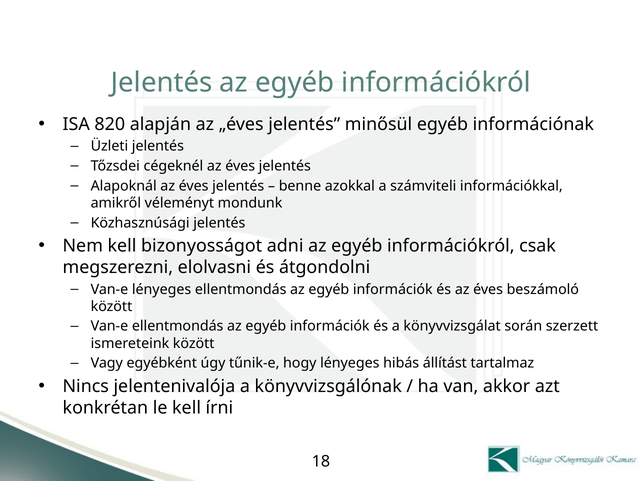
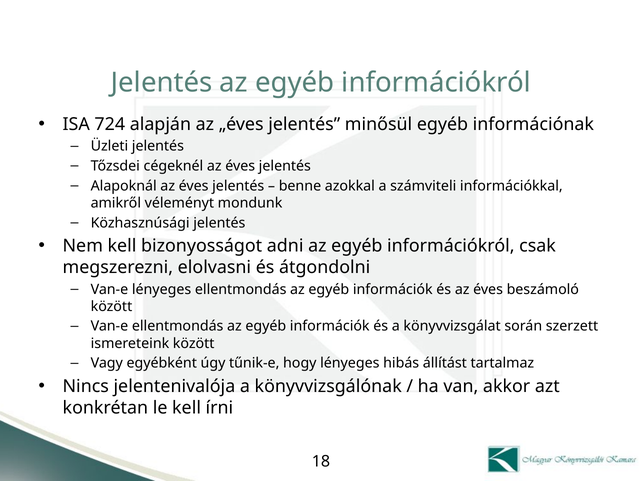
820: 820 -> 724 (110, 124)
